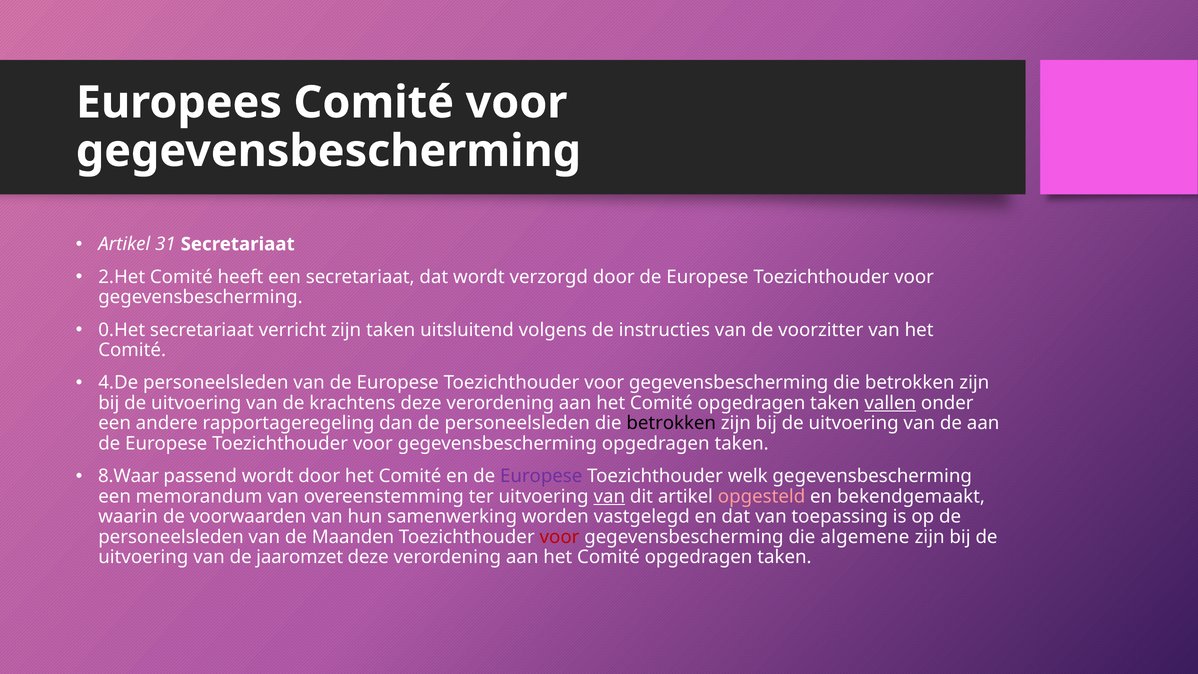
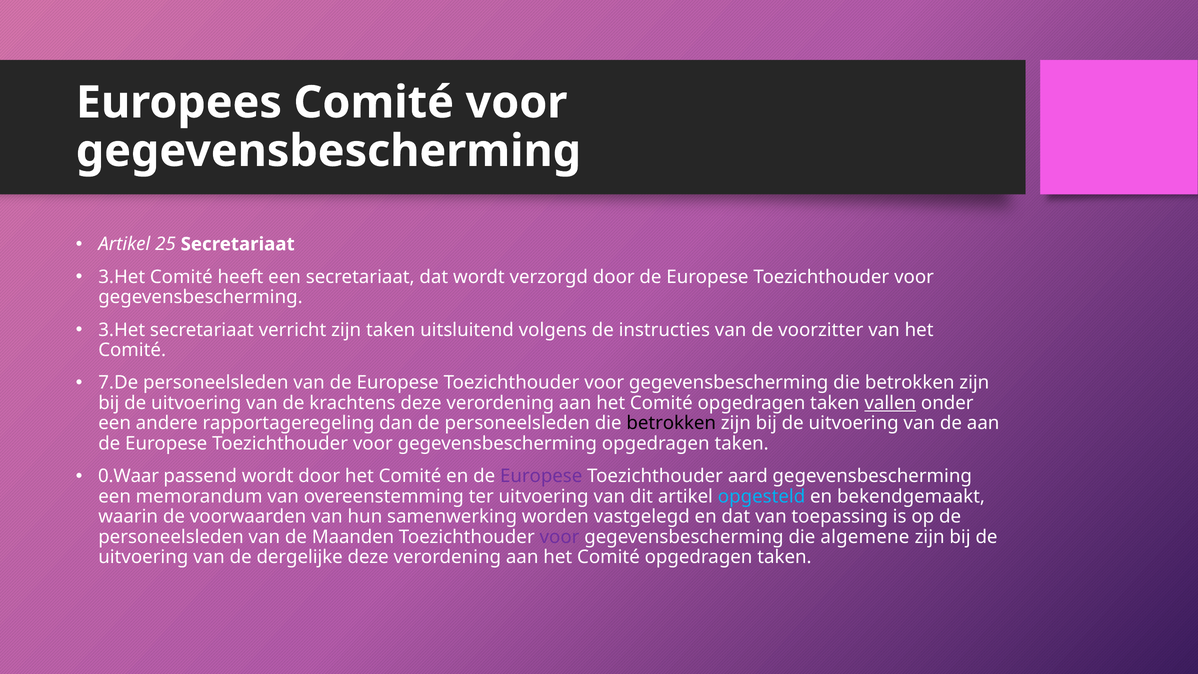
31: 31 -> 25 (165, 244)
2.Het: 2.Het -> 3.Het (122, 277)
0.Het: 0.Het -> 3.Het (122, 330)
4.De: 4.De -> 7.De (118, 383)
8.Waar: 8.Waar -> 0.Waar (129, 476)
welk: welk -> aard (748, 476)
van underline: present -> none (609, 496)
opgesteld colour: pink -> light blue (762, 496)
voor colour: red -> purple (559, 537)
jaaromzet: jaaromzet -> dergelijke (300, 557)
